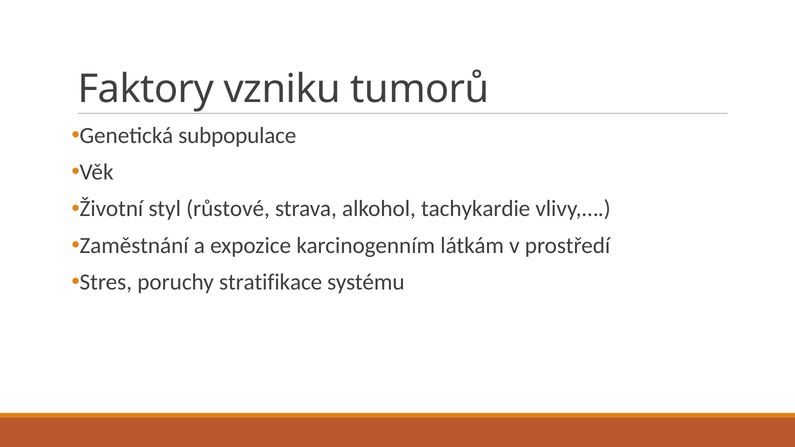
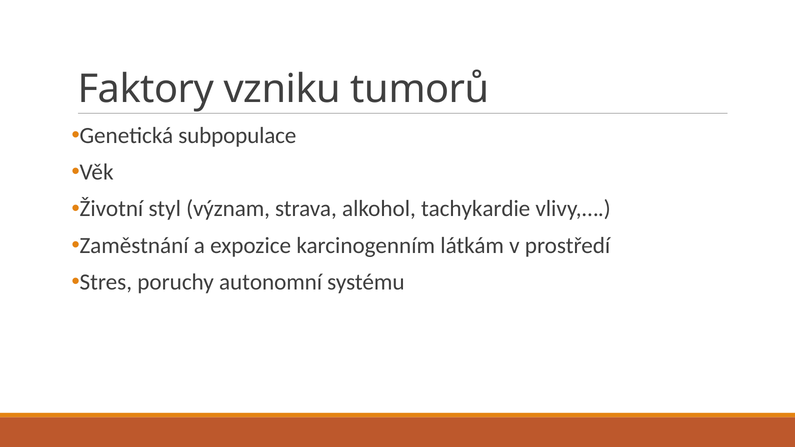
růstové: růstové -> význam (228, 209)
stratifikace: stratifikace -> autonomní (271, 282)
